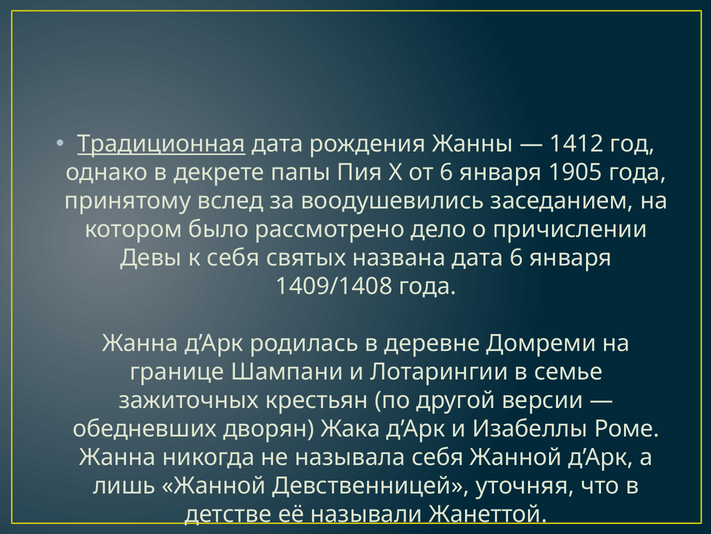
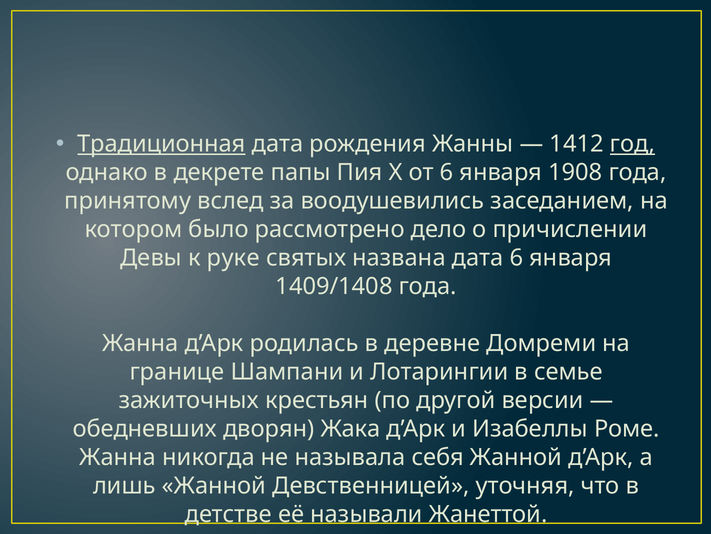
год underline: none -> present (632, 144)
1905: 1905 -> 1908 (575, 172)
к себя: себя -> руке (233, 258)
